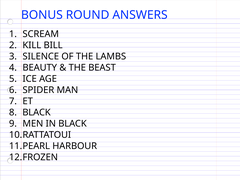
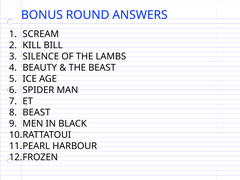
BLACK: BLACK -> BEAST (36, 112)
